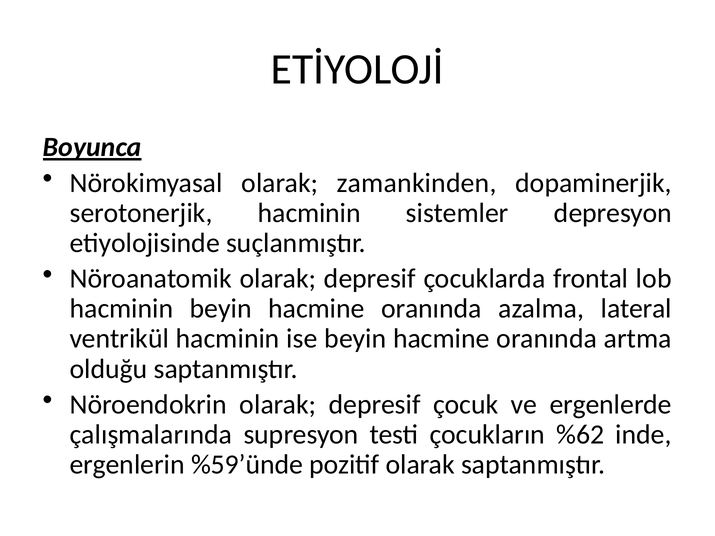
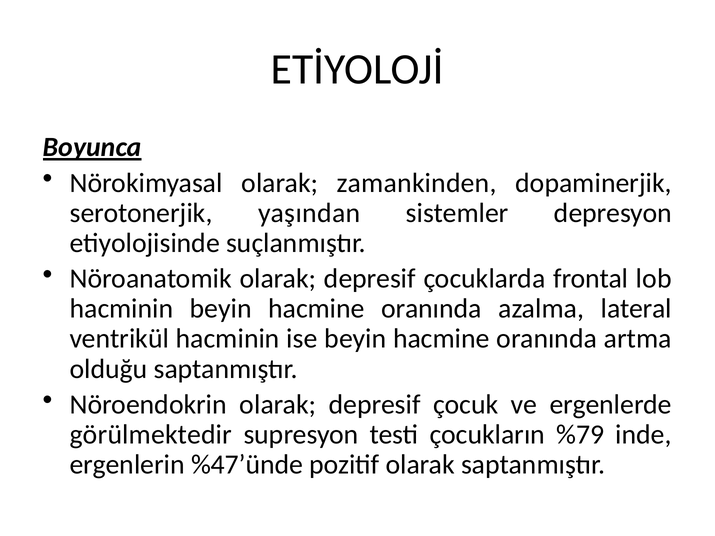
serotonerjik hacminin: hacminin -> yaşından (309, 213)
çalışmalarında: çalışmalarında -> görülmektedir (151, 435)
%62: %62 -> %79 (580, 435)
%59’ünde: %59’ünde -> %47’ünde (247, 465)
